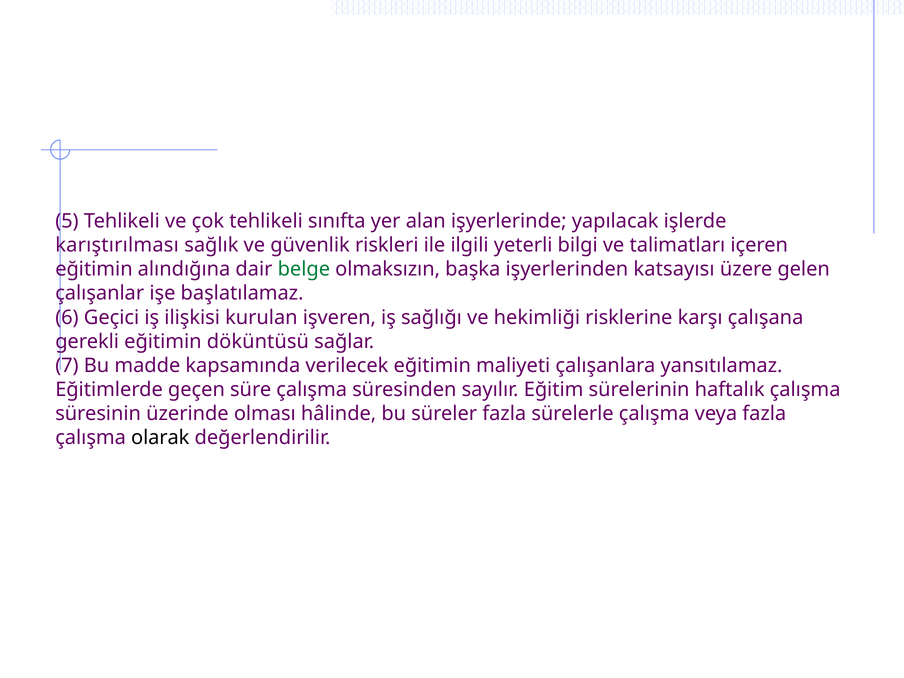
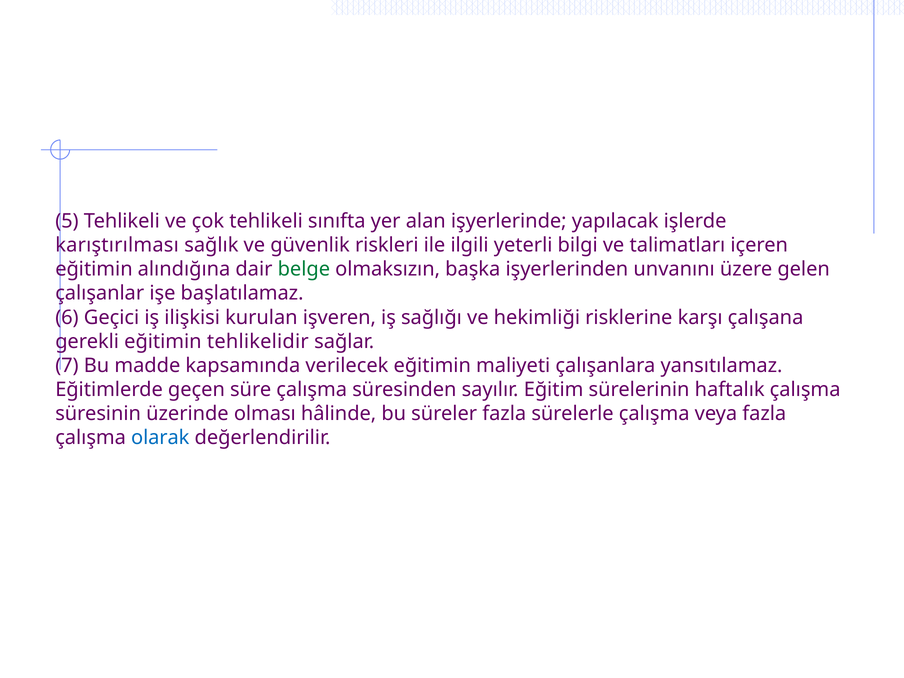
katsayısı: katsayısı -> unvanını (674, 269)
döküntüsü: döküntüsü -> tehlikelidir (258, 341)
olarak colour: black -> blue (160, 438)
